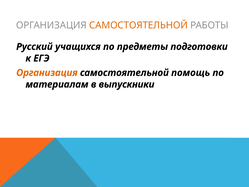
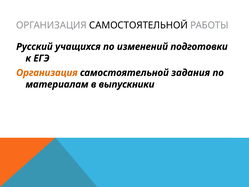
САМОСТОЯТЕЛЬНОЙ colour: orange -> black (138, 25)
предметы: предметы -> изменений (142, 47)
помощь: помощь -> задания (191, 73)
